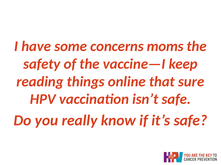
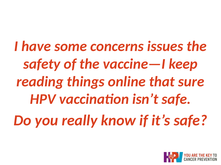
moms: moms -> issues (165, 47)
